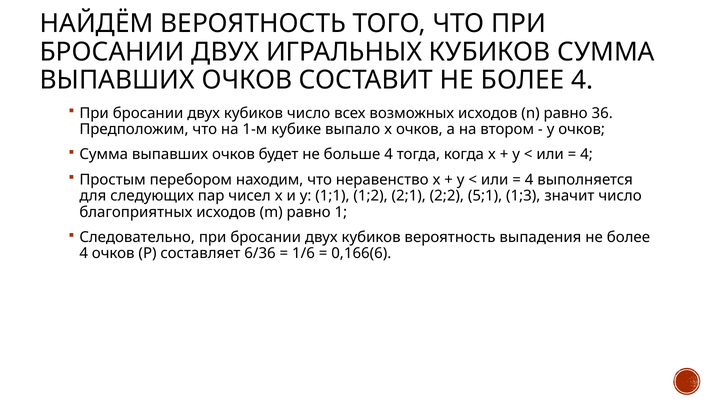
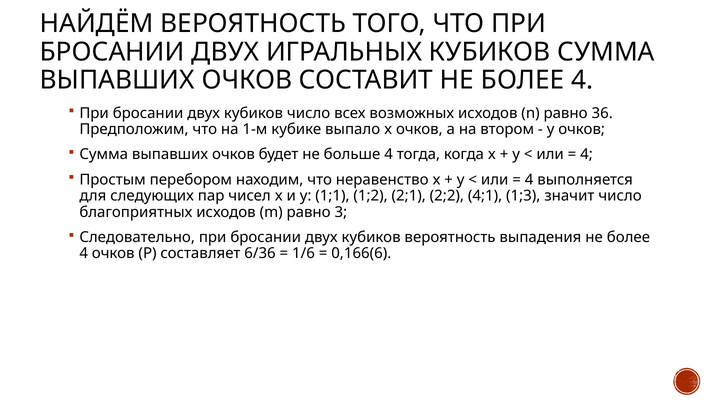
5;1: 5;1 -> 4;1 (485, 196)
1: 1 -> 3 (341, 212)
